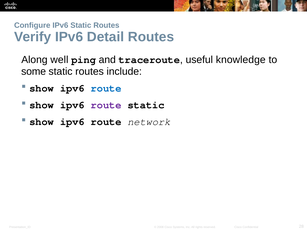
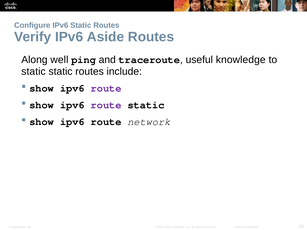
Detail: Detail -> Aside (106, 37)
some: some -> static (34, 72)
route colour: blue -> purple (106, 88)
